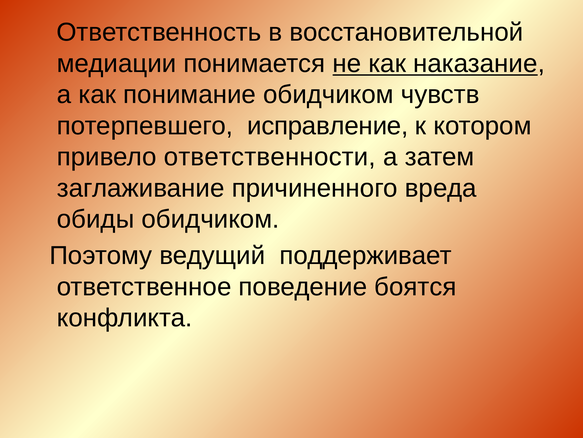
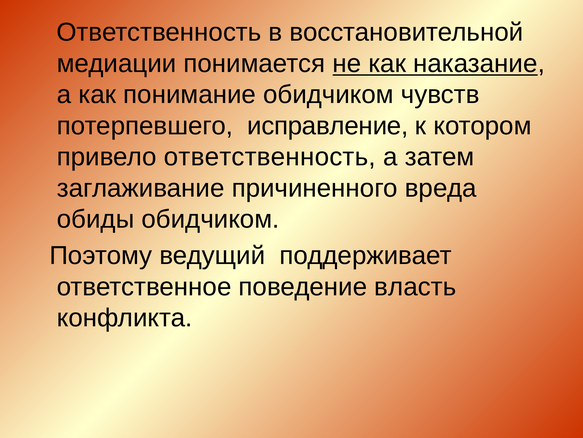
привело ответственности: ответственности -> ответственность (270, 157)
боятся: боятся -> власть (415, 286)
